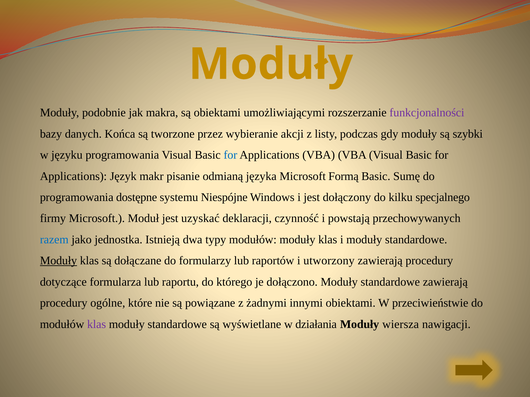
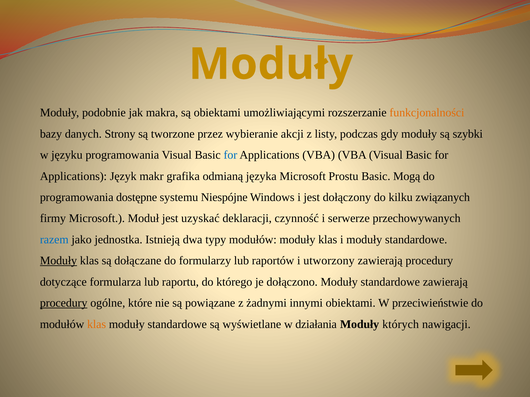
funkcjonalności colour: purple -> orange (427, 113)
Końca: Końca -> Strony (120, 134)
pisanie: pisanie -> grafika (183, 176)
Formą: Formą -> Prostu (343, 176)
Sumę: Sumę -> Mogą (407, 176)
specjalnego: specjalnego -> związanych (443, 198)
powstają: powstają -> serwerze (349, 219)
procedury underline: none -> present (64, 303)
klas colour: purple -> orange (97, 325)
wiersza: wiersza -> których (401, 325)
